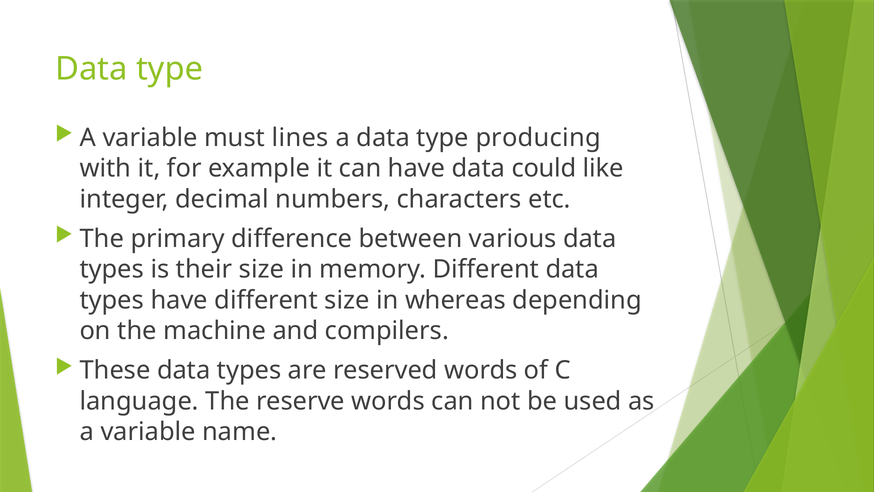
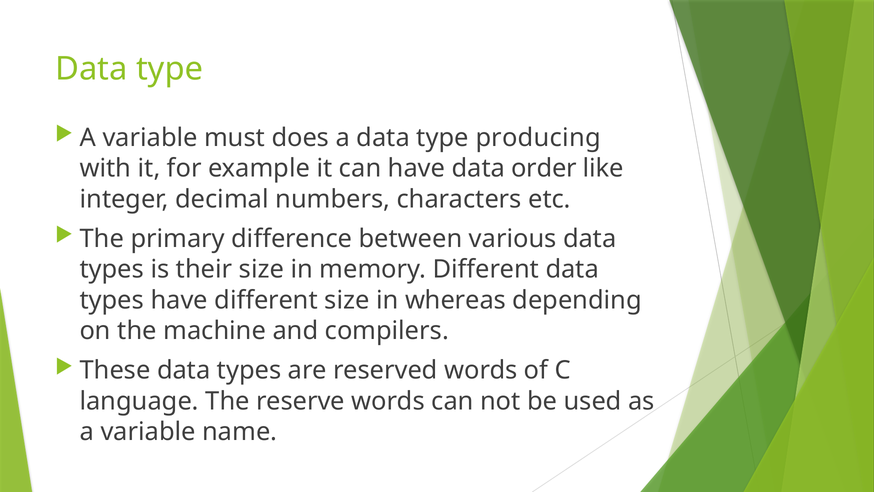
lines: lines -> does (300, 138)
could: could -> order (544, 168)
